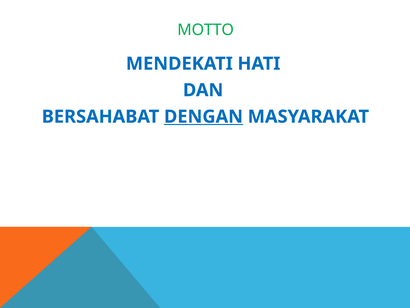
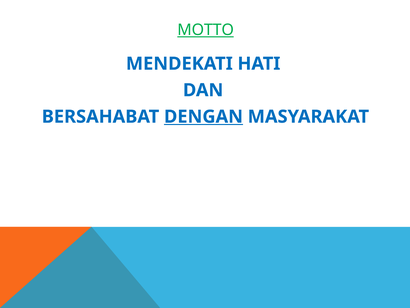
MOTTO underline: none -> present (206, 30)
